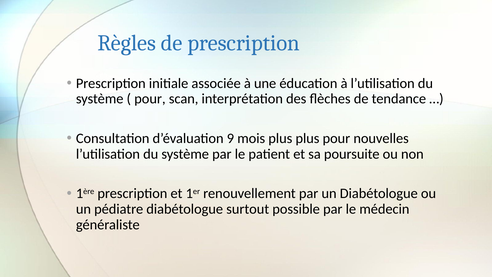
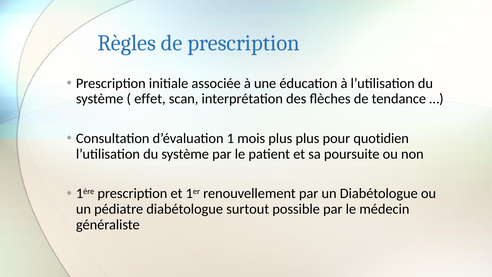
pour: pour -> effet (150, 99)
9: 9 -> 1 (230, 138)
nouvelles: nouvelles -> quotidien (381, 138)
